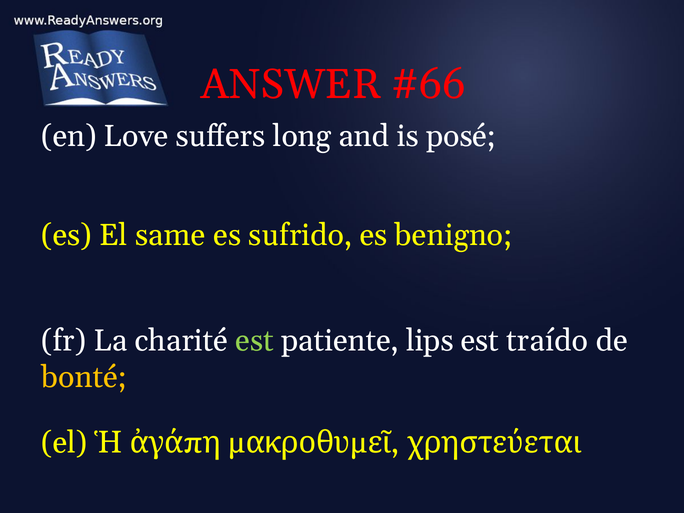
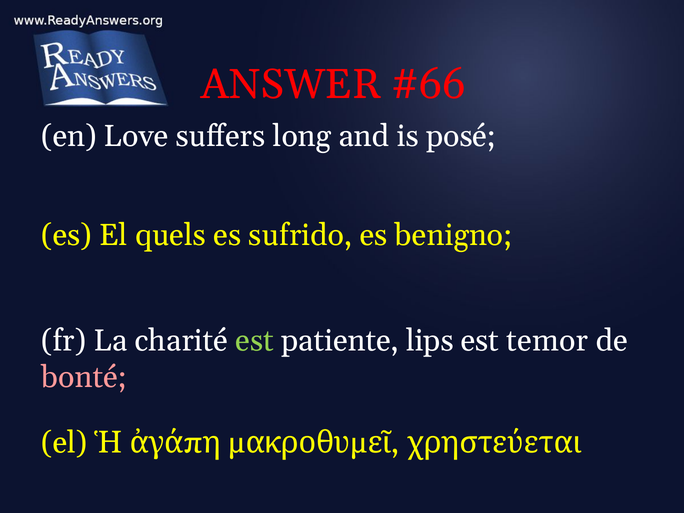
same: same -> quels (170, 235)
traído: traído -> temor (547, 341)
bonté colour: yellow -> pink (84, 377)
